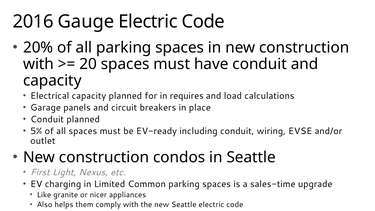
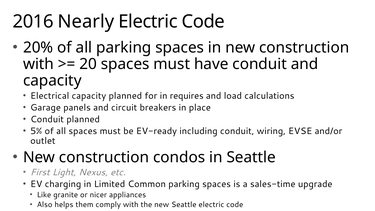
Gauge: Gauge -> Nearly (86, 21)
